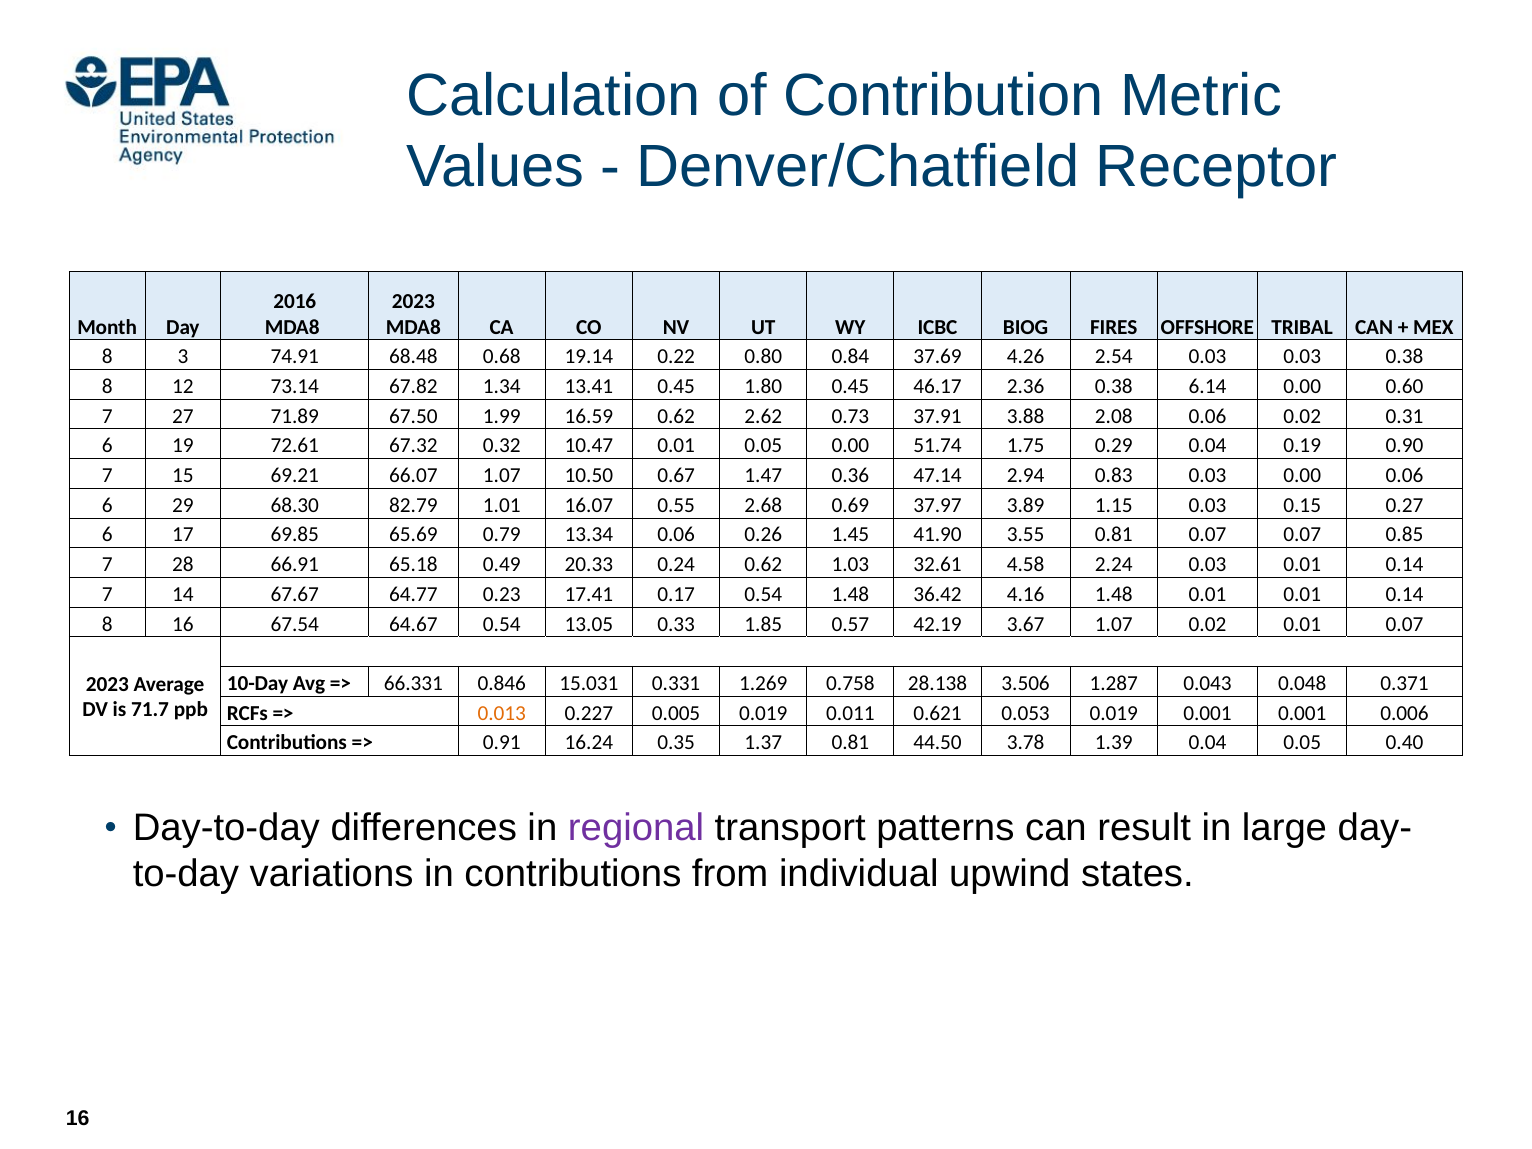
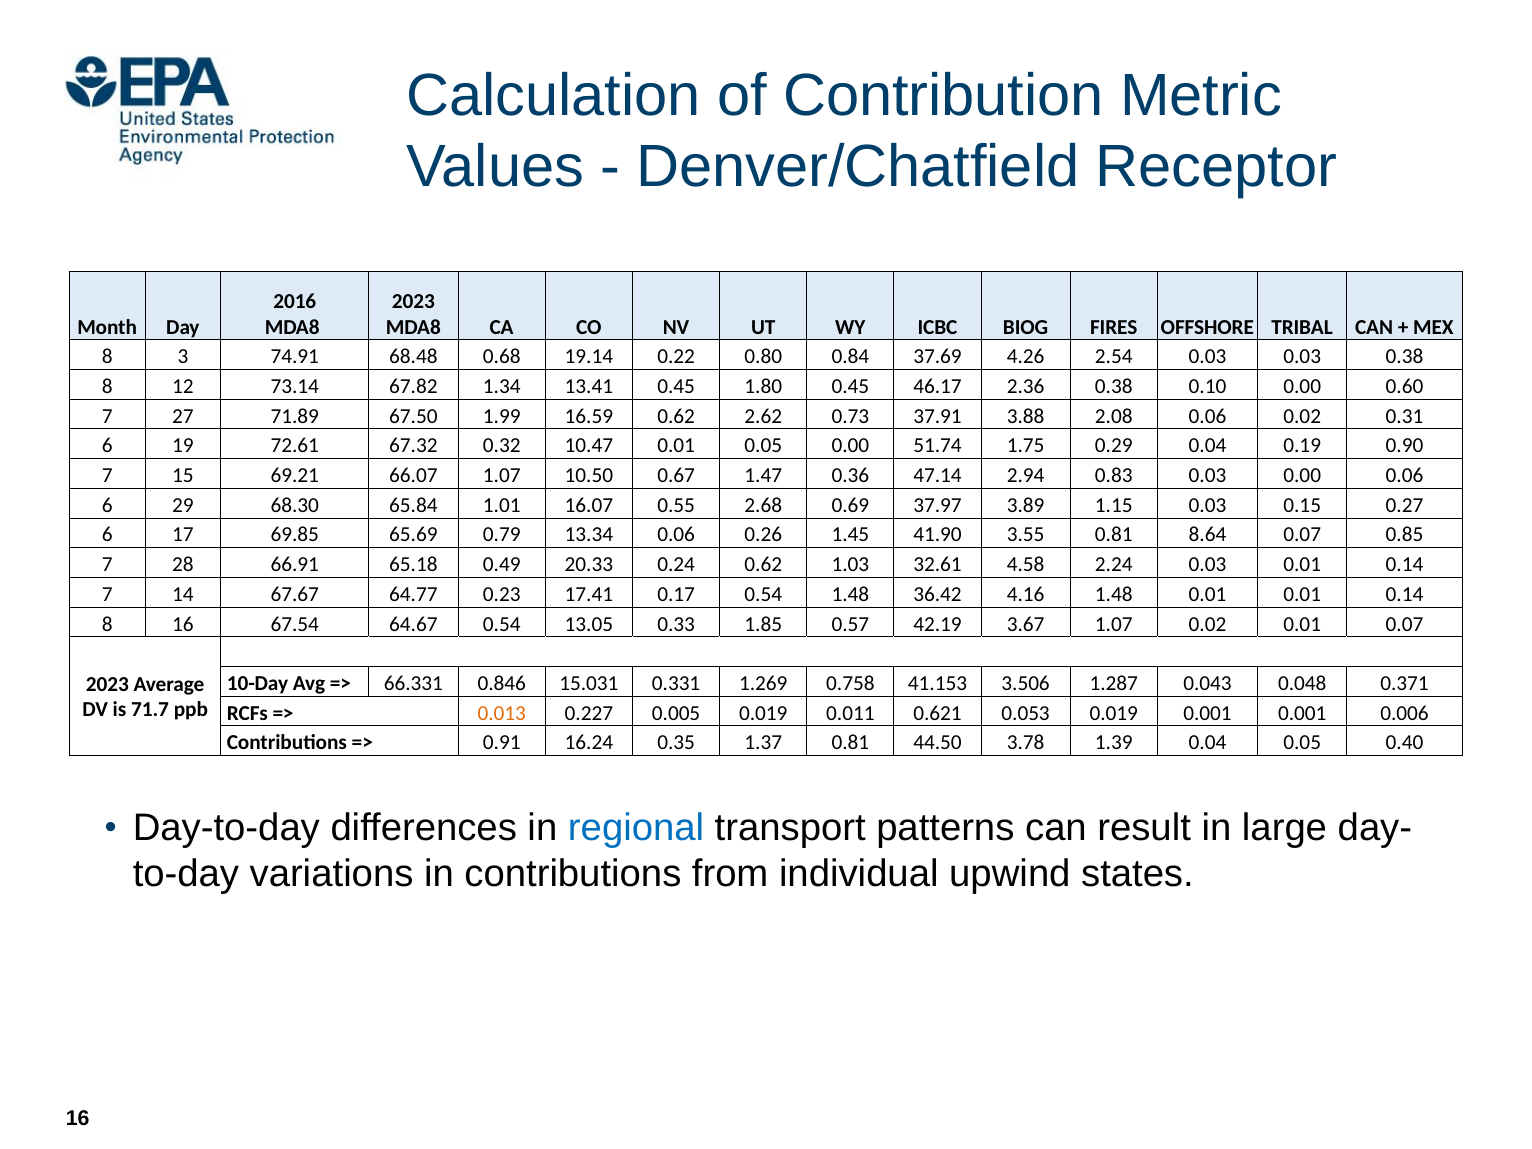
6.14: 6.14 -> 0.10 (1208, 387)
82.79: 82.79 -> 65.84 (413, 505)
0.81 0.07: 0.07 -> 8.64 (1208, 535)
28.138: 28.138 -> 41.153 (938, 683)
regional colour: purple -> blue (636, 828)
